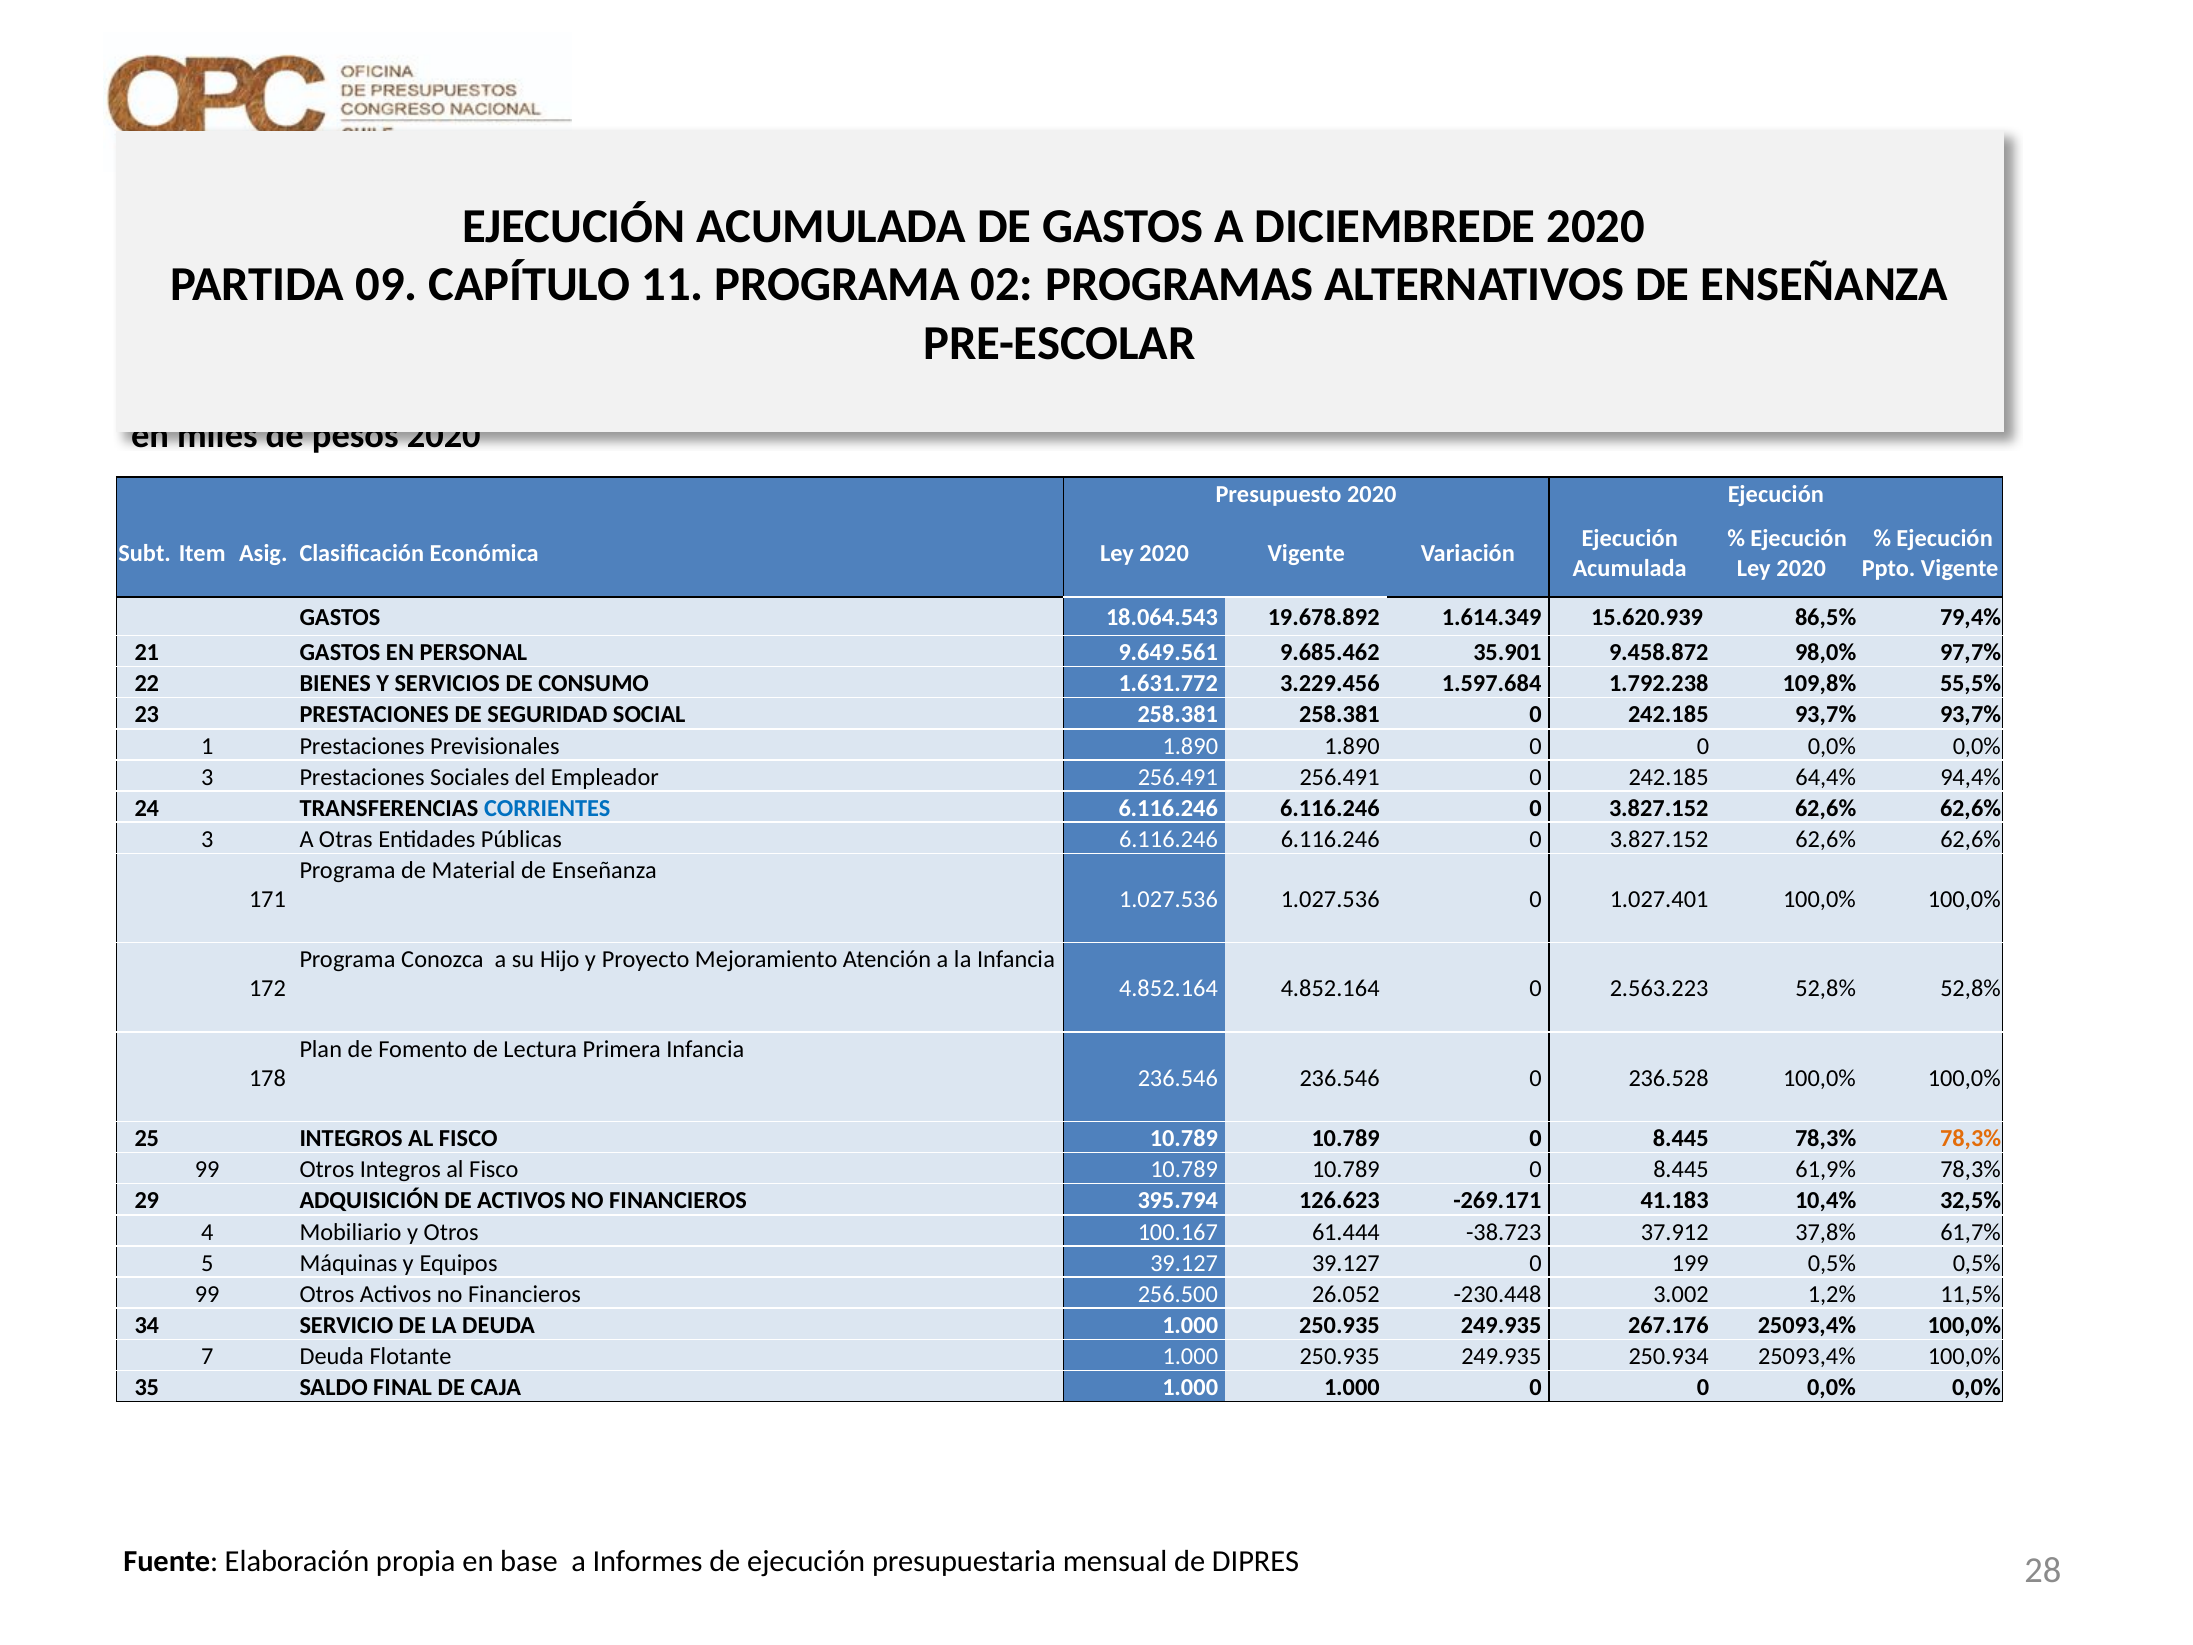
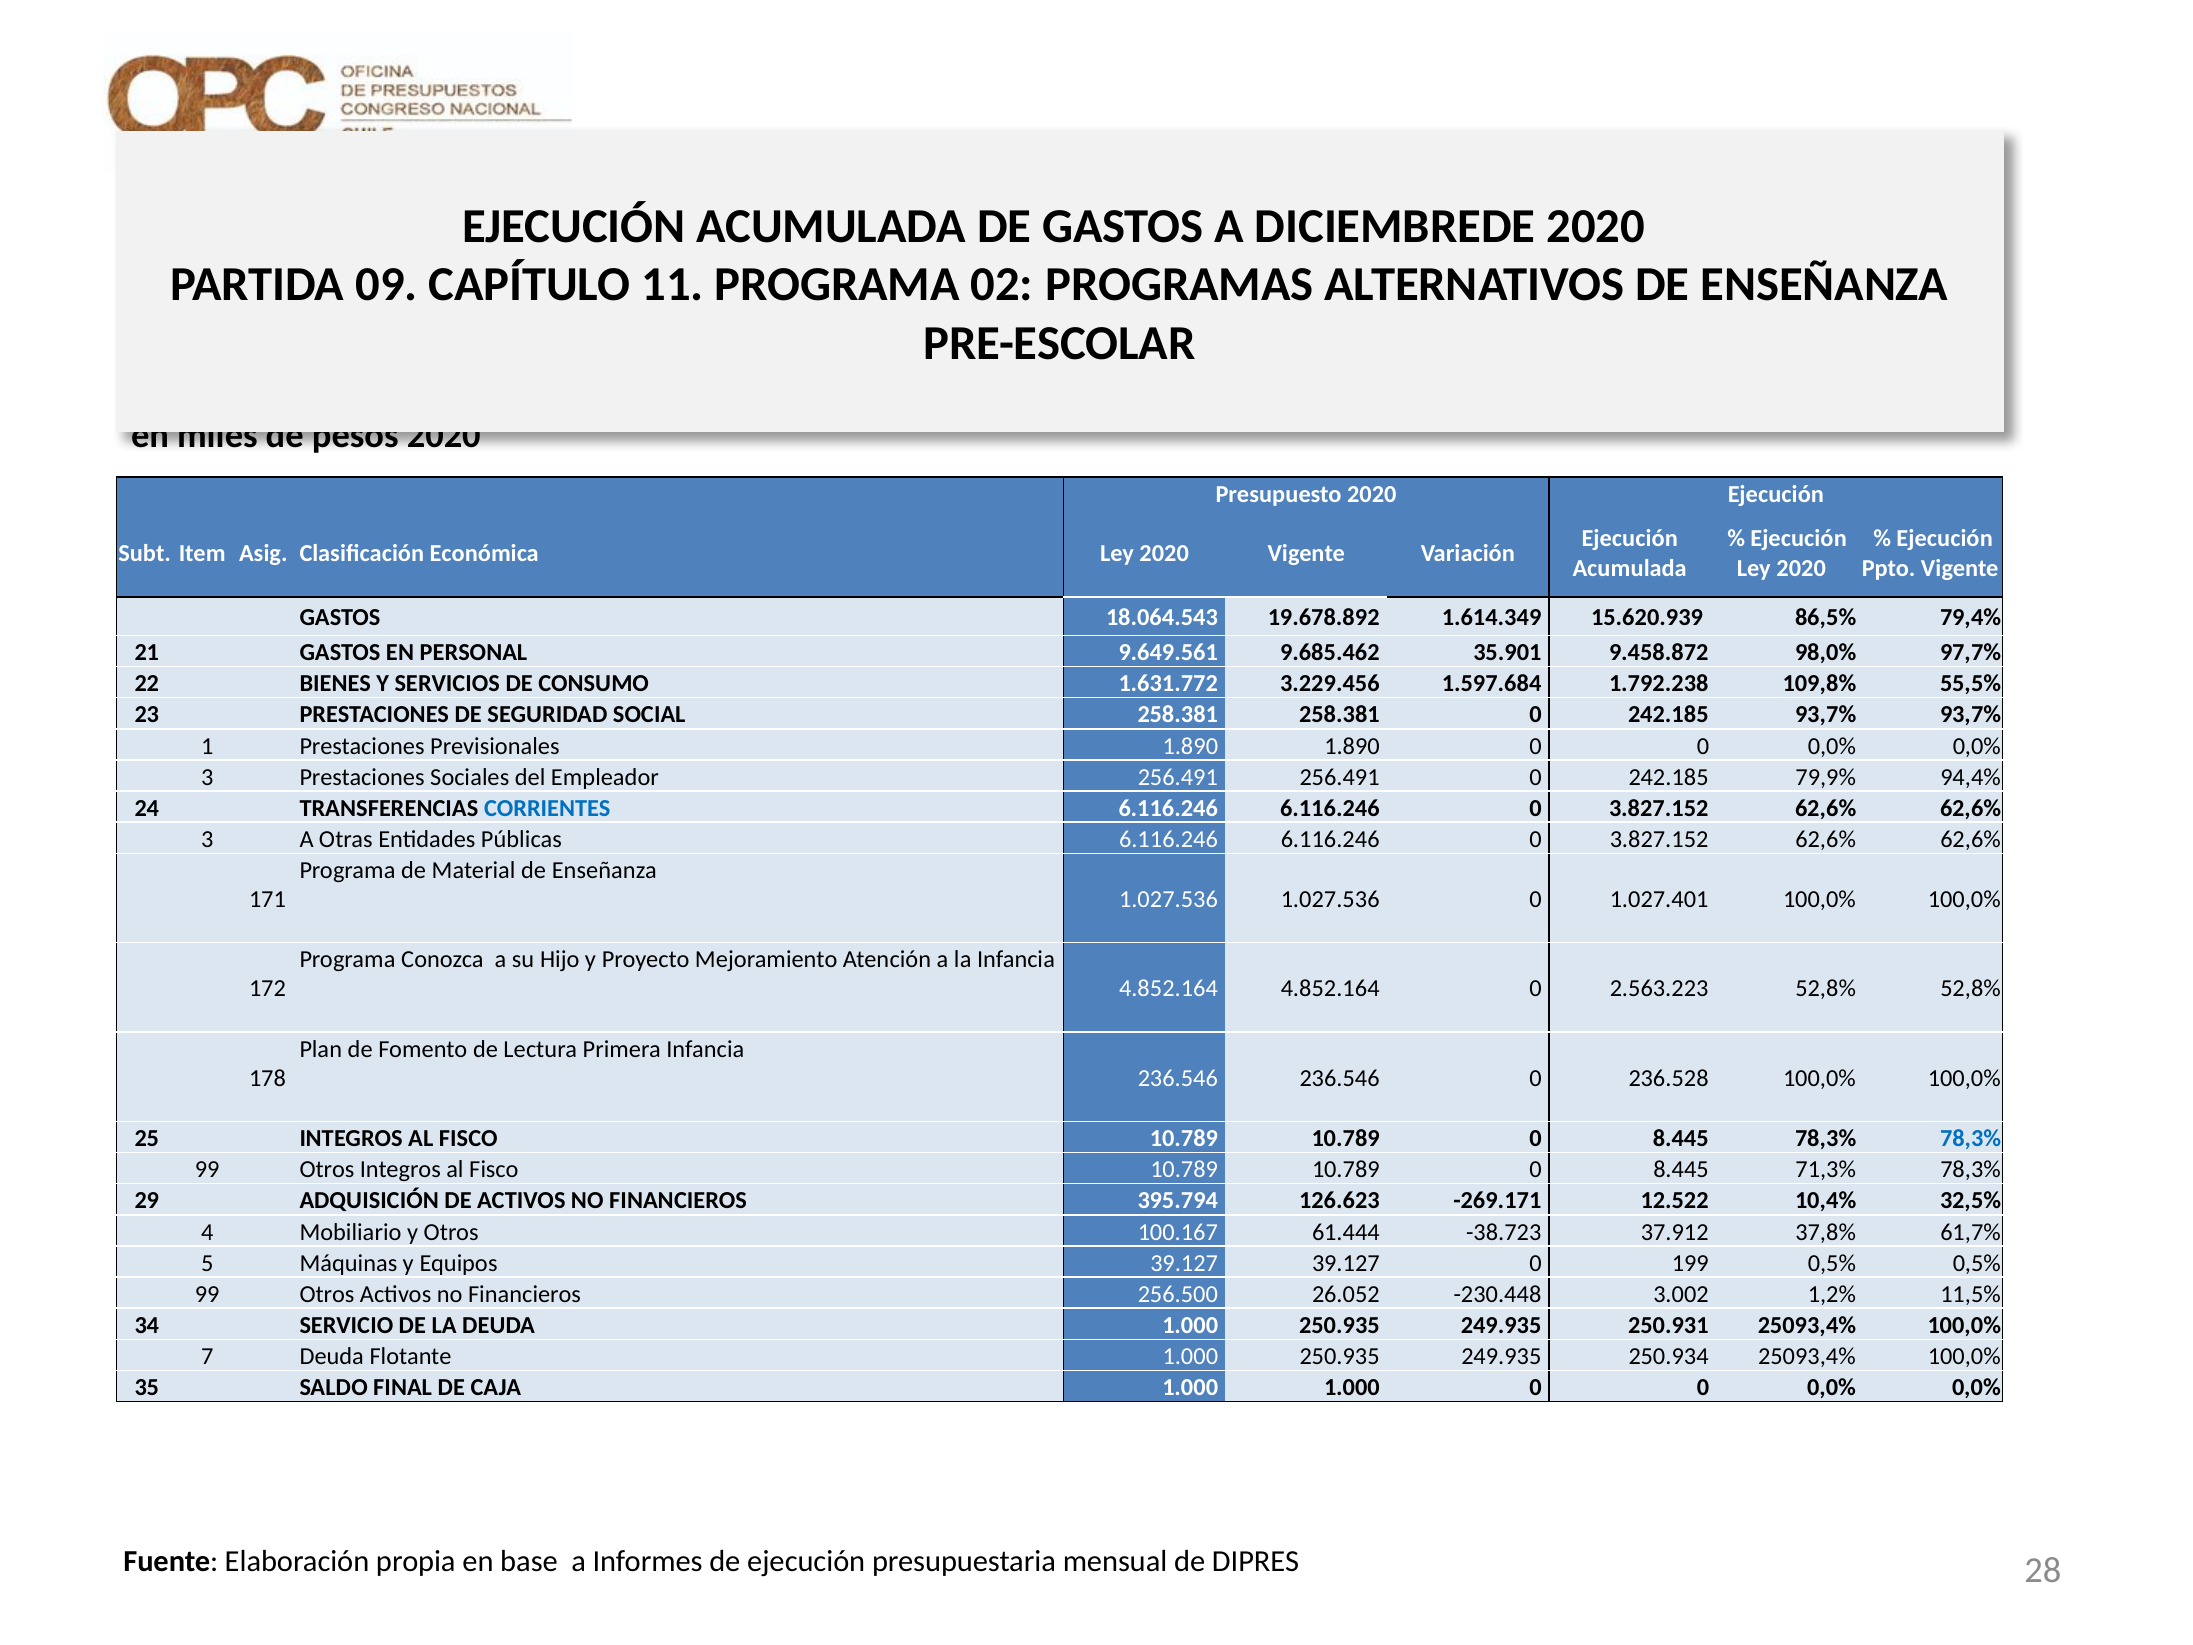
64,4%: 64,4% -> 79,9% (1826, 777)
78,3% colour: orange -> blue (1971, 1139)
61,9%: 61,9% -> 71,3% (1826, 1170)
41.183: 41.183 -> 12.522 (1675, 1201)
267.176: 267.176 -> 250.931 (1668, 1325)
